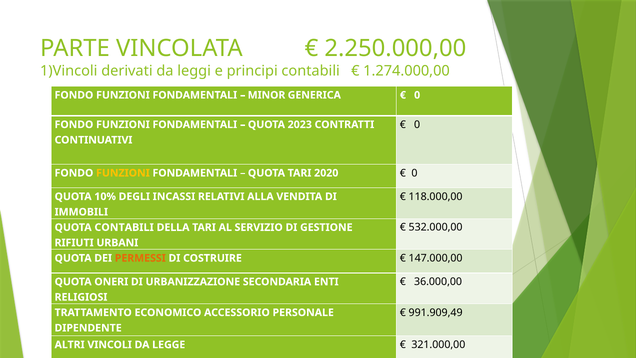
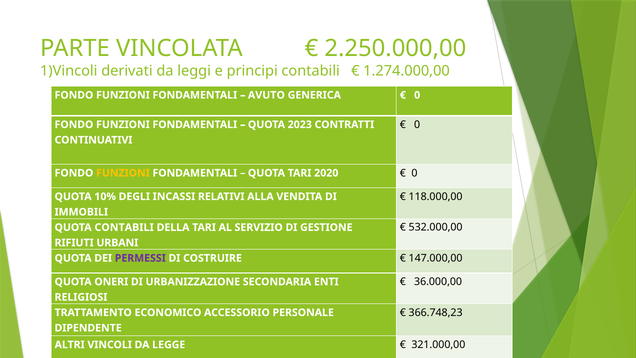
MINOR: MINOR -> AVUTO (266, 95)
PERMESSI colour: orange -> purple (140, 258)
991.909,49: 991.909,49 -> 366.748,23 (436, 312)
